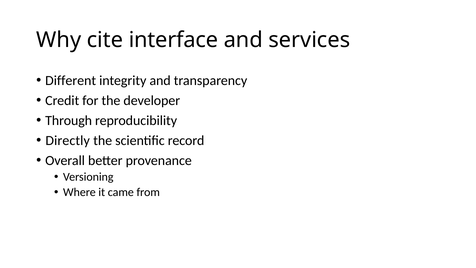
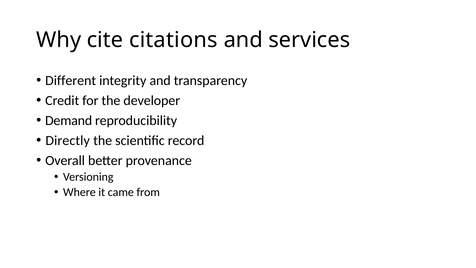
interface: interface -> citations (173, 40)
Through: Through -> Demand (69, 120)
